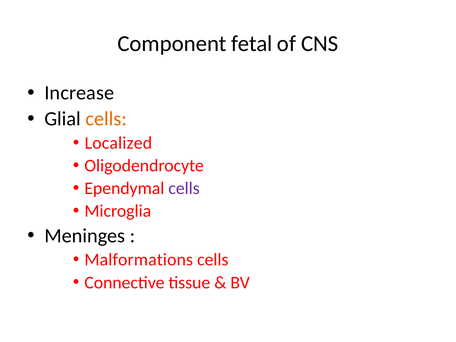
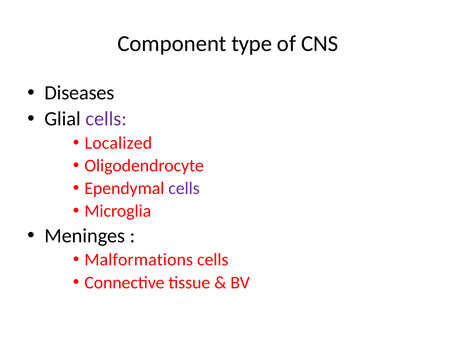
fetal: fetal -> type (252, 44)
Increase: Increase -> Diseases (79, 93)
cells colour: orange -> purple (106, 119)
